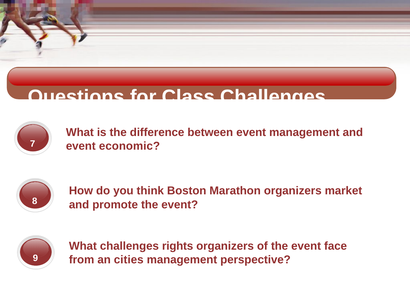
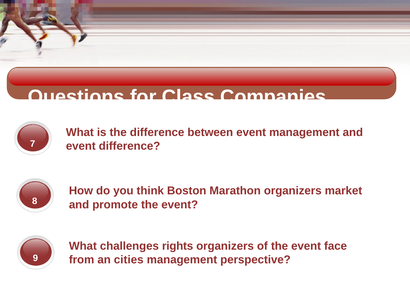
Class Challenges: Challenges -> Companies (273, 97)
event economic: economic -> difference (130, 146)
